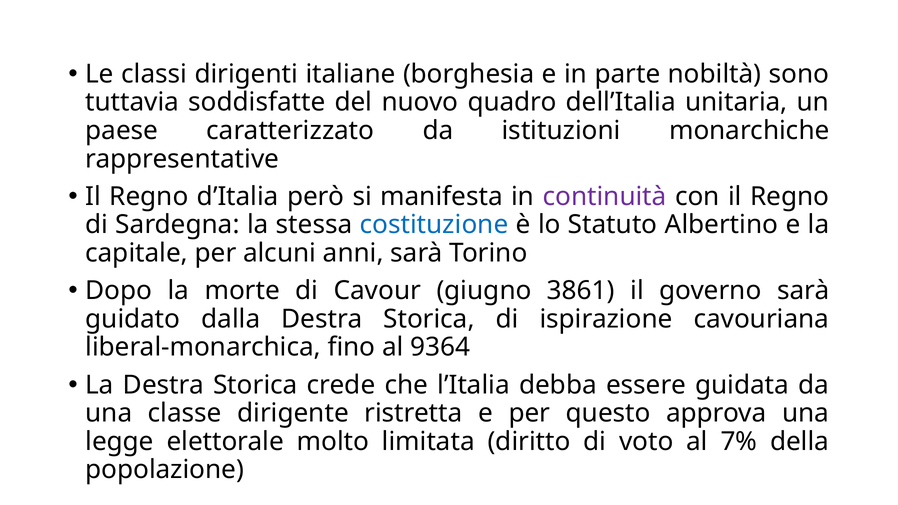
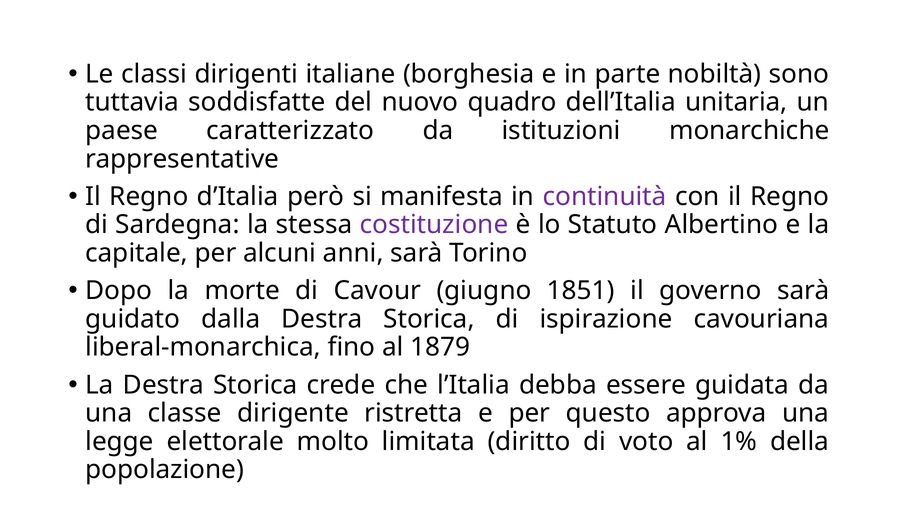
costituzione colour: blue -> purple (434, 225)
3861: 3861 -> 1851 (581, 291)
9364: 9364 -> 1879 (440, 347)
7%: 7% -> 1% (739, 442)
